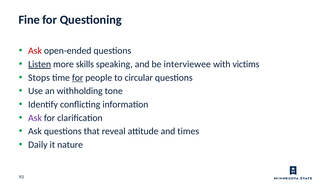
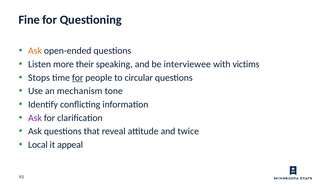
Ask colour: red -> orange (35, 51)
Listen underline: present -> none (40, 64)
skills: skills -> their (85, 64)
withholding: withholding -> mechanism (80, 91)
times: times -> twice (188, 131)
Daily: Daily -> Local (38, 145)
nature: nature -> appeal (70, 145)
